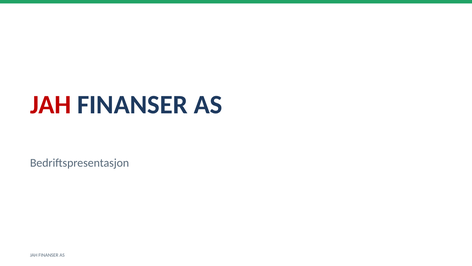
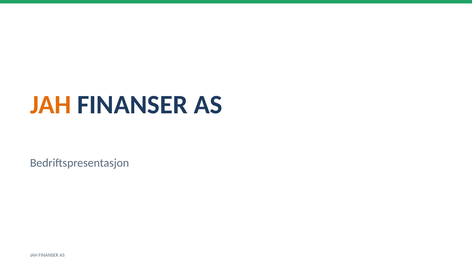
JAH colour: red -> orange (51, 105)
